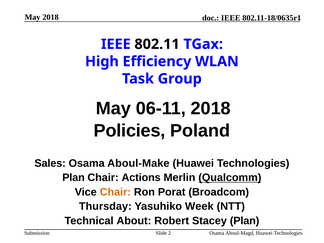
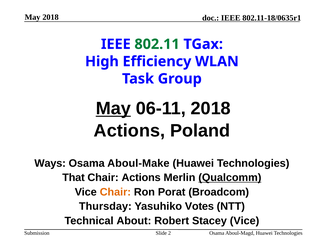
802.11 colour: black -> green (157, 44)
May underline: none -> present (113, 108)
Policies: Policies -> Actions (129, 131)
Sales: Sales -> Ways (50, 163)
Plan: Plan -> That (73, 178)
Week: Week -> Votes (199, 206)
Stacey Plan: Plan -> Vice (245, 221)
